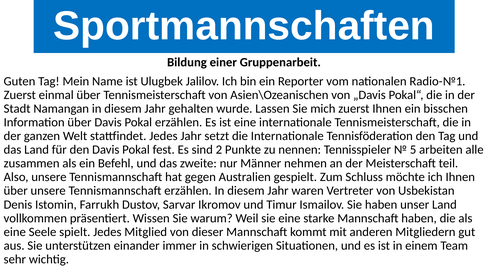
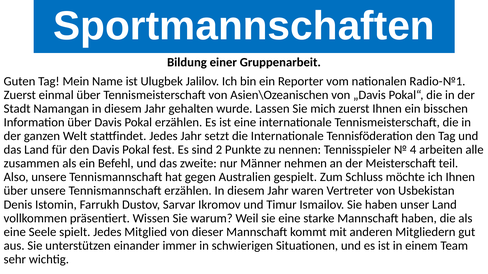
5: 5 -> 4 (413, 150)
